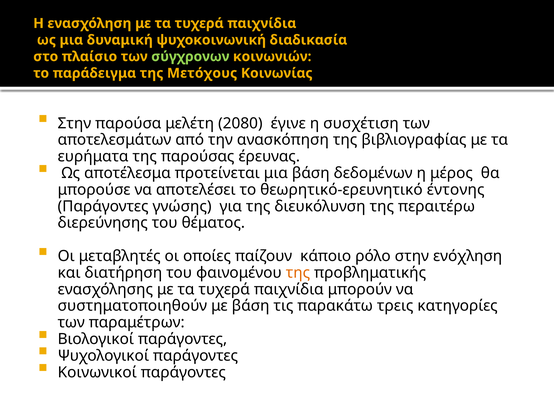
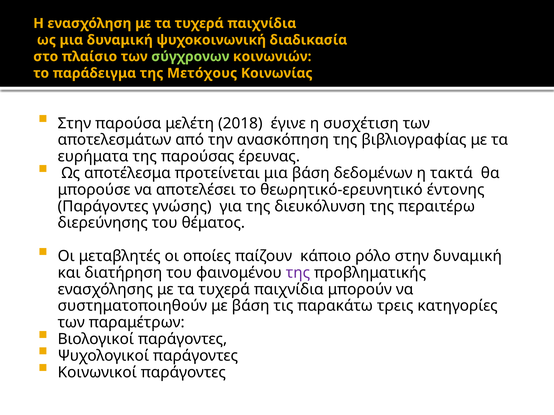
2080: 2080 -> 2018 (240, 123)
μέρος: μέρος -> τακτά (451, 173)
στην ενόχληση: ενόχληση -> δυναμική (467, 256)
της colour: orange -> purple (298, 273)
